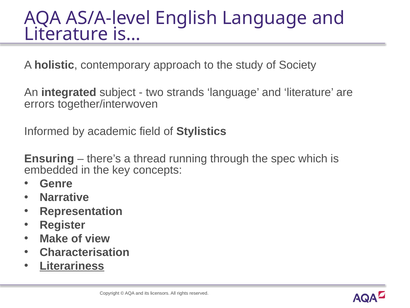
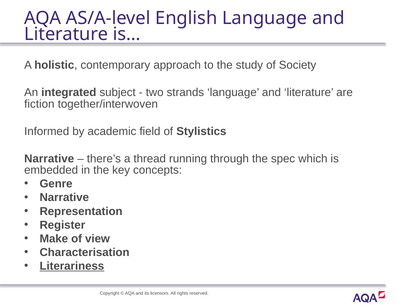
errors: errors -> fiction (39, 104)
Ensuring: Ensuring -> Narrative (49, 158)
